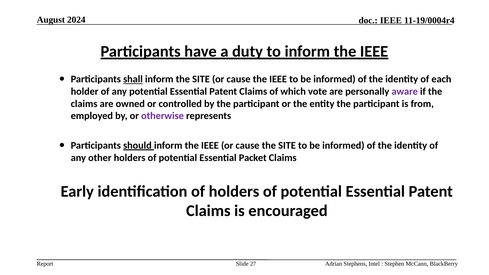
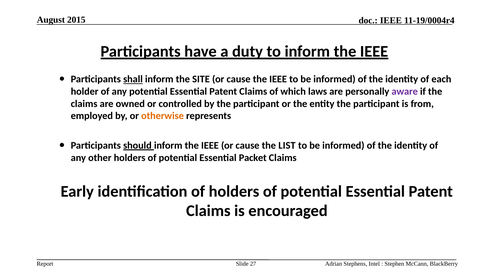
2024: 2024 -> 2015 (76, 20)
vote: vote -> laws (318, 92)
otherwise colour: purple -> orange (162, 116)
cause the SITE: SITE -> LIST (287, 146)
